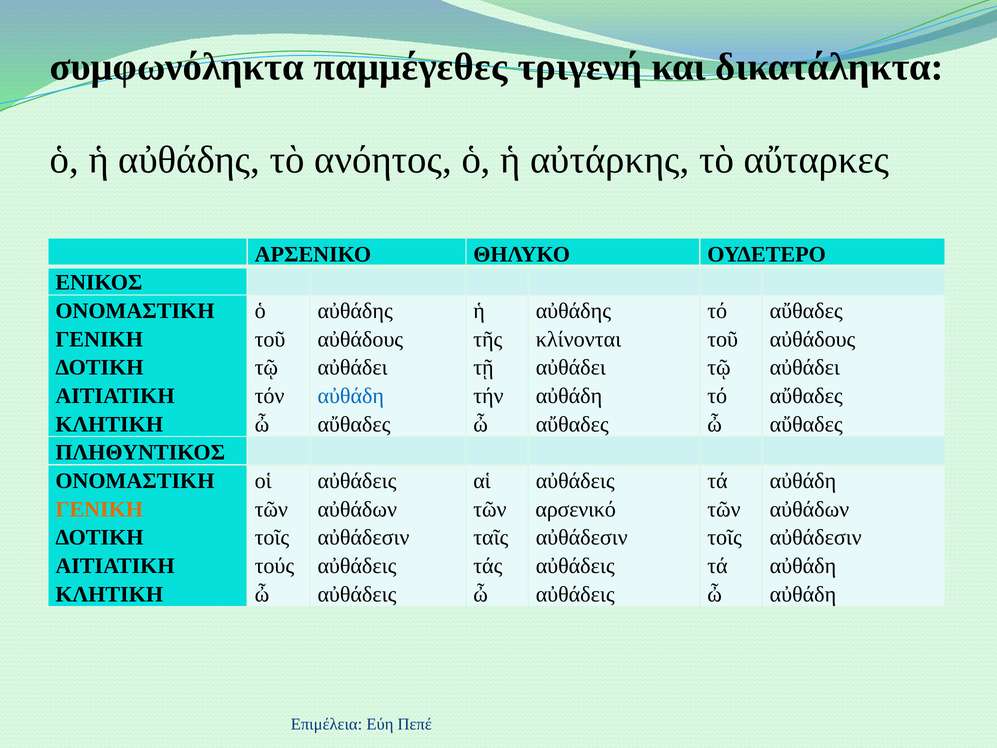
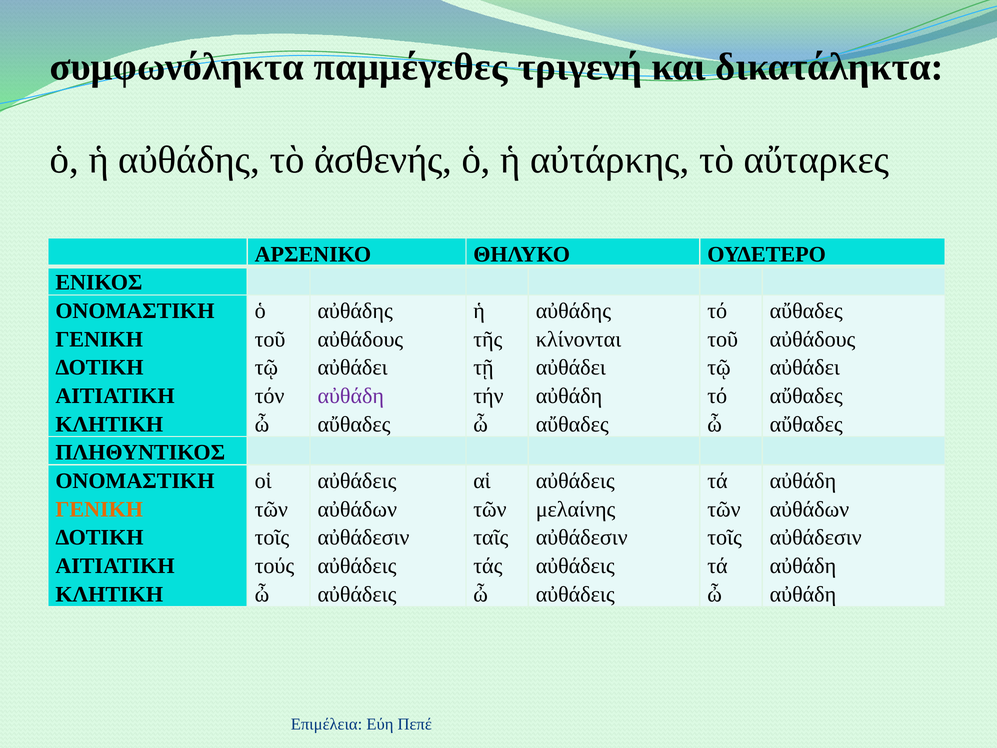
ανόητος: ανόητος -> ἀσθενής (383, 160)
αὐθάδη colour: blue -> purple (351, 396)
αρσενικό: αρσενικό -> μελαίνης (576, 509)
